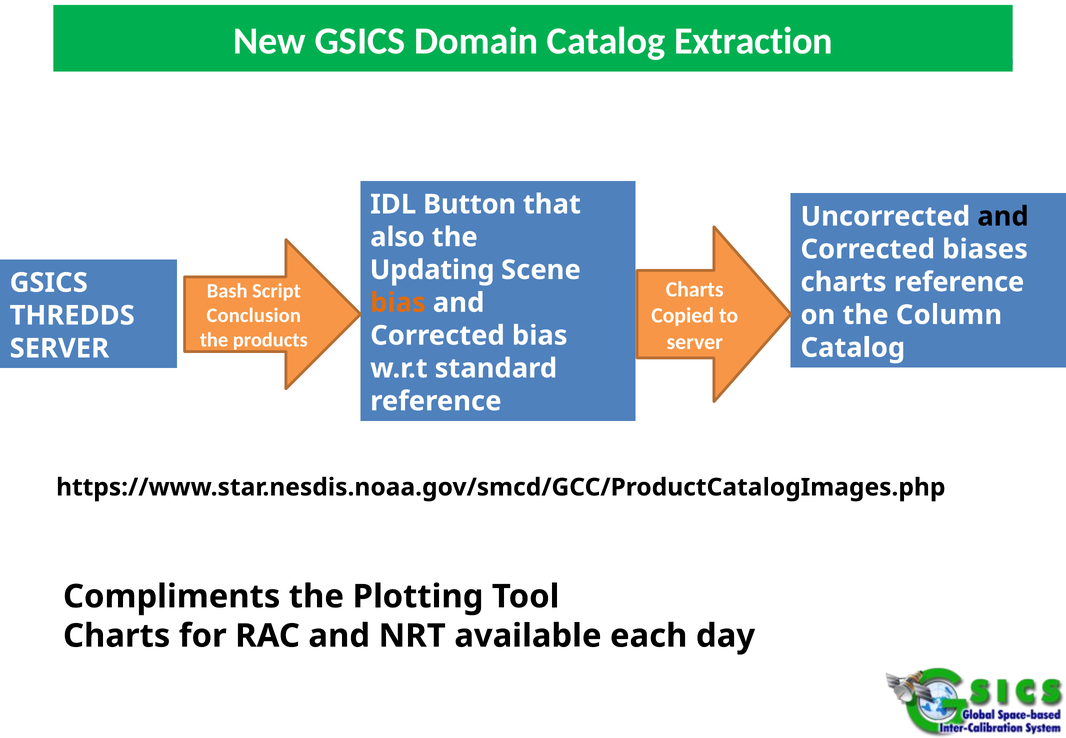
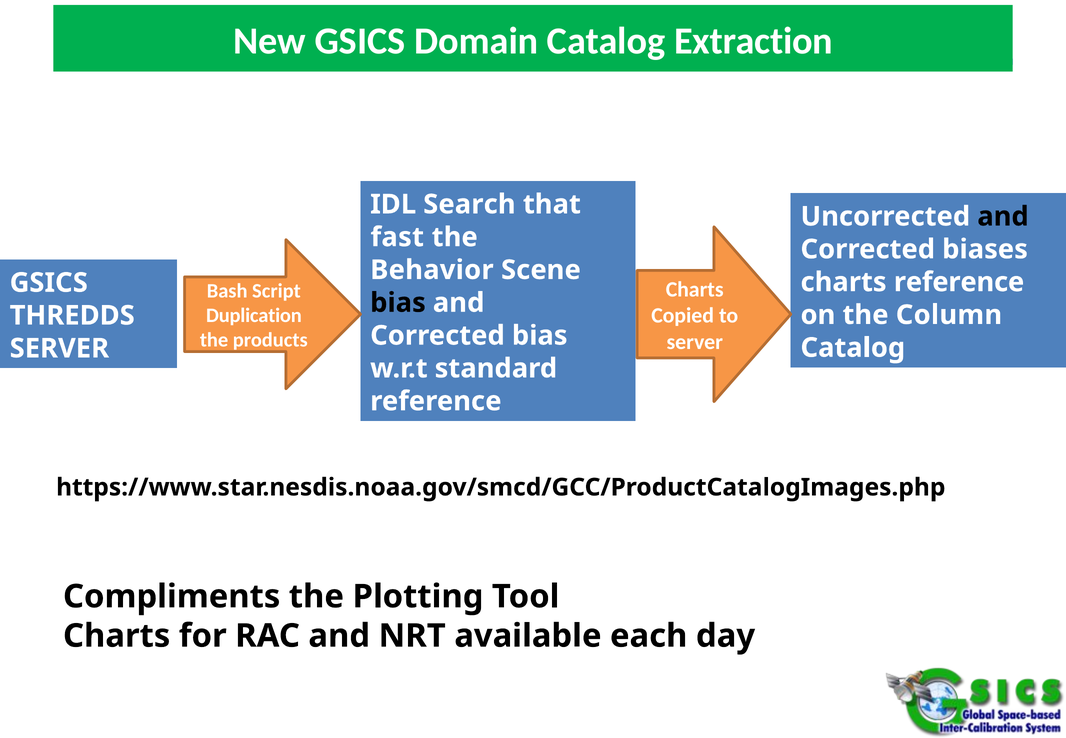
Button: Button -> Search (469, 204)
also: also -> fast (397, 237)
Updating: Updating -> Behavior (432, 270)
bias colour: orange -> black (398, 303)
Conclusion: Conclusion -> Duplication (254, 316)
